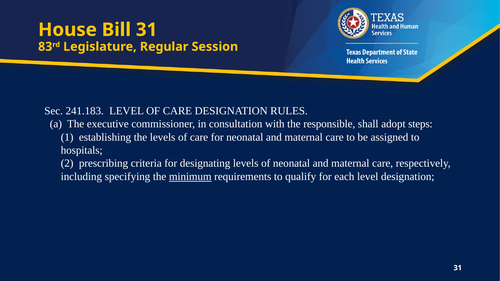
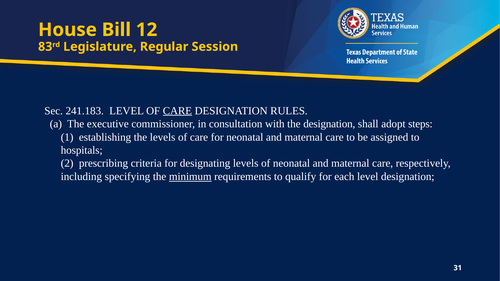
Bill 31: 31 -> 12 (147, 30)
CARE underline: none -> present (177, 111)
the responsible: responsible -> designation (329, 124)
